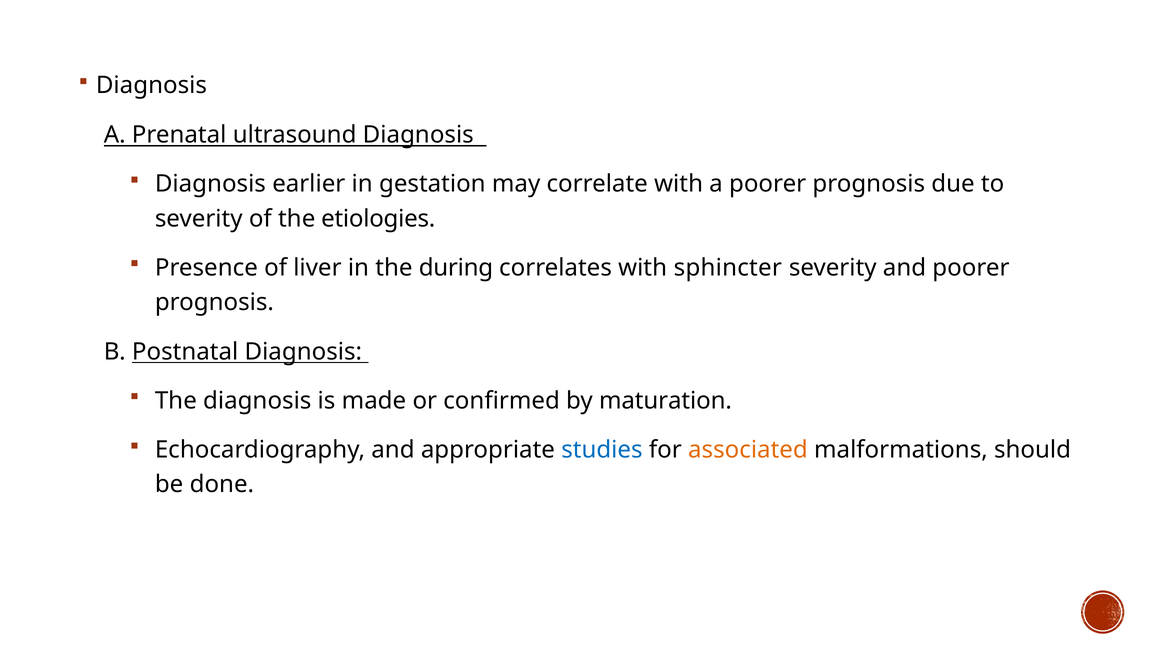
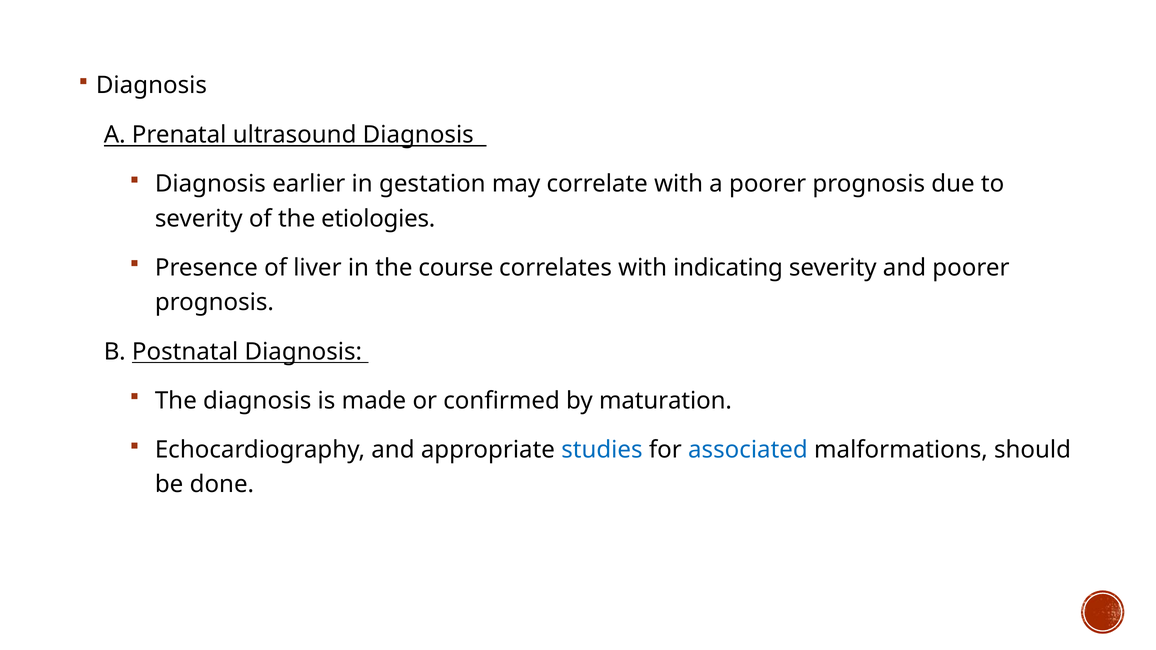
during: during -> course (456, 268)
sphincter: sphincter -> indicating (728, 268)
associated colour: orange -> blue (748, 450)
